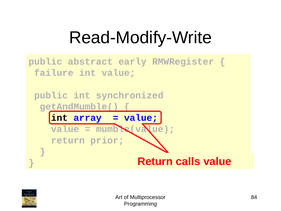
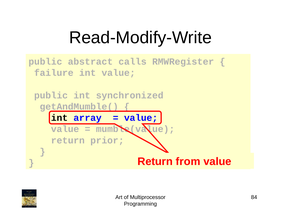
early: early -> calls (133, 62)
calls: calls -> from (188, 161)
